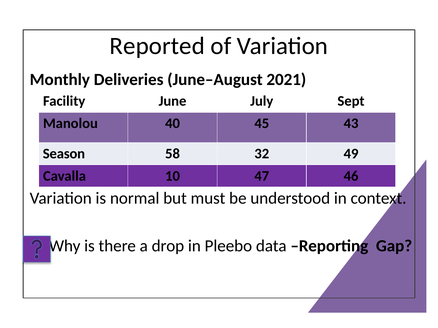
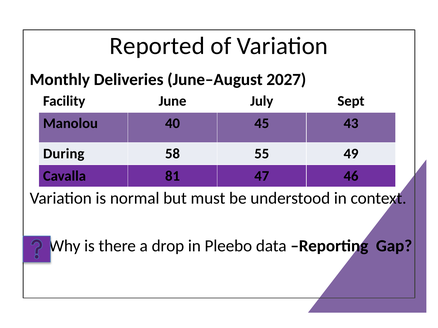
2021: 2021 -> 2027 (286, 80)
Season: Season -> During (64, 154)
32: 32 -> 55 (262, 154)
10: 10 -> 81 (173, 176)
